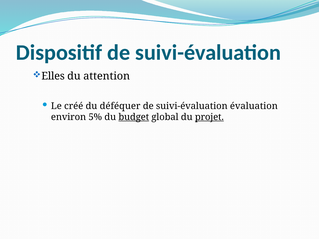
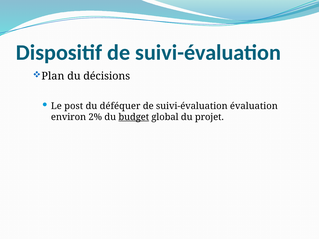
Elles: Elles -> Plan (53, 76)
attention: attention -> décisions (107, 76)
créé: créé -> post (74, 106)
5%: 5% -> 2% (95, 117)
projet underline: present -> none (209, 117)
